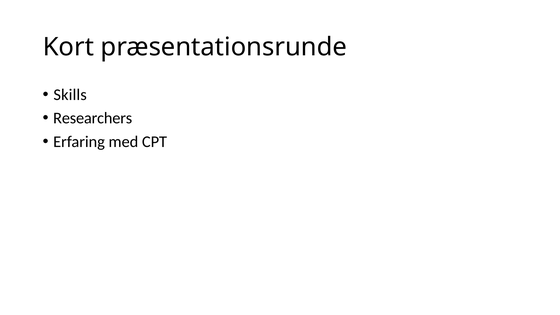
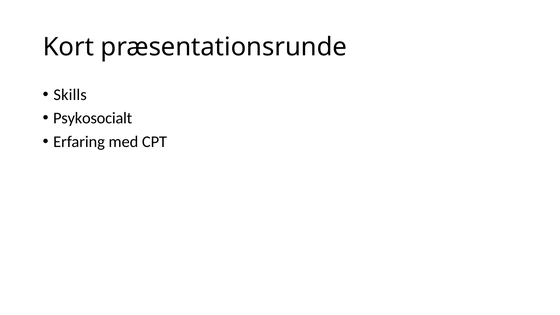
Researchers: Researchers -> Psykosocialt (93, 118)
